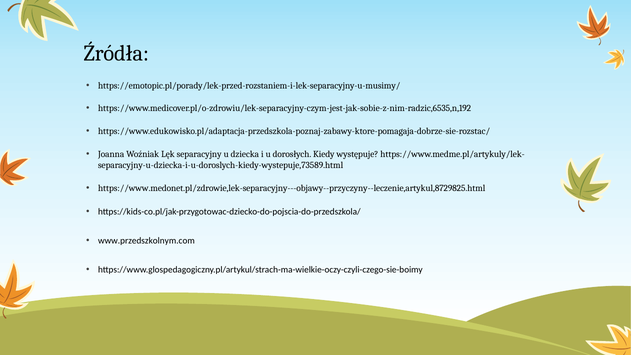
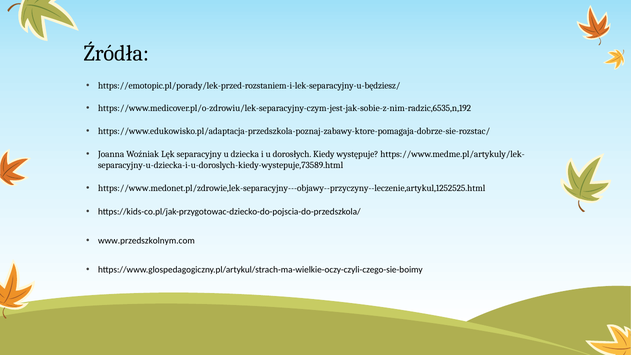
https://emotopic.pl/porady/lek-przed-rozstaniem-i-lek-separacyjny-u-musimy/: https://emotopic.pl/porady/lek-przed-rozstaniem-i-lek-separacyjny-u-musimy/ -> https://emotopic.pl/porady/lek-przed-rozstaniem-i-lek-separacyjny-u-będziesz/ (249, 85)
https://www.medonet.pl/zdrowie,lek-separacyjny---objawy--przyczyny--leczenie,artykul,8729825.html: https://www.medonet.pl/zdrowie,lek-separacyjny---objawy--przyczyny--leczenie,artykul,8729825.html -> https://www.medonet.pl/zdrowie,lek-separacyjny---objawy--przyczyny--leczenie,artykul,1252525.html (292, 188)
